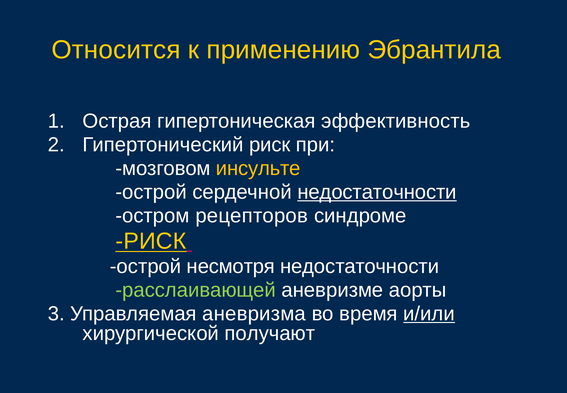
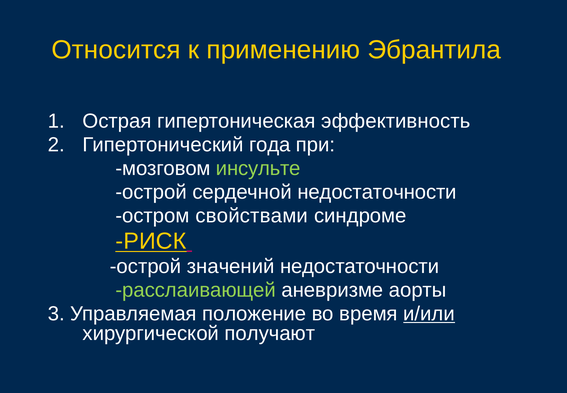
Гипертонический риск: риск -> года (270, 145)
инсульте colour: yellow -> light green (258, 168)
недостаточности underline: present -> none (377, 192)
рецепторов: рецепторов -> свойствами (252, 215)
несмотря: несмотря -> значений (231, 266)
аневризма: аневризма -> положение (254, 313)
